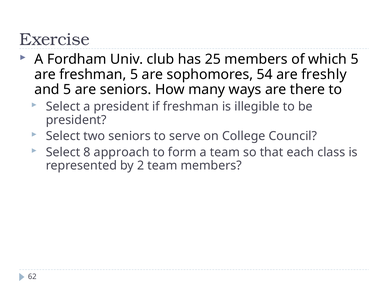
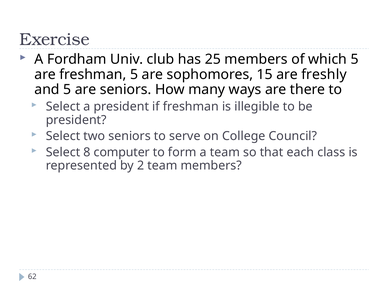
54: 54 -> 15 (265, 74)
approach: approach -> computer (122, 152)
